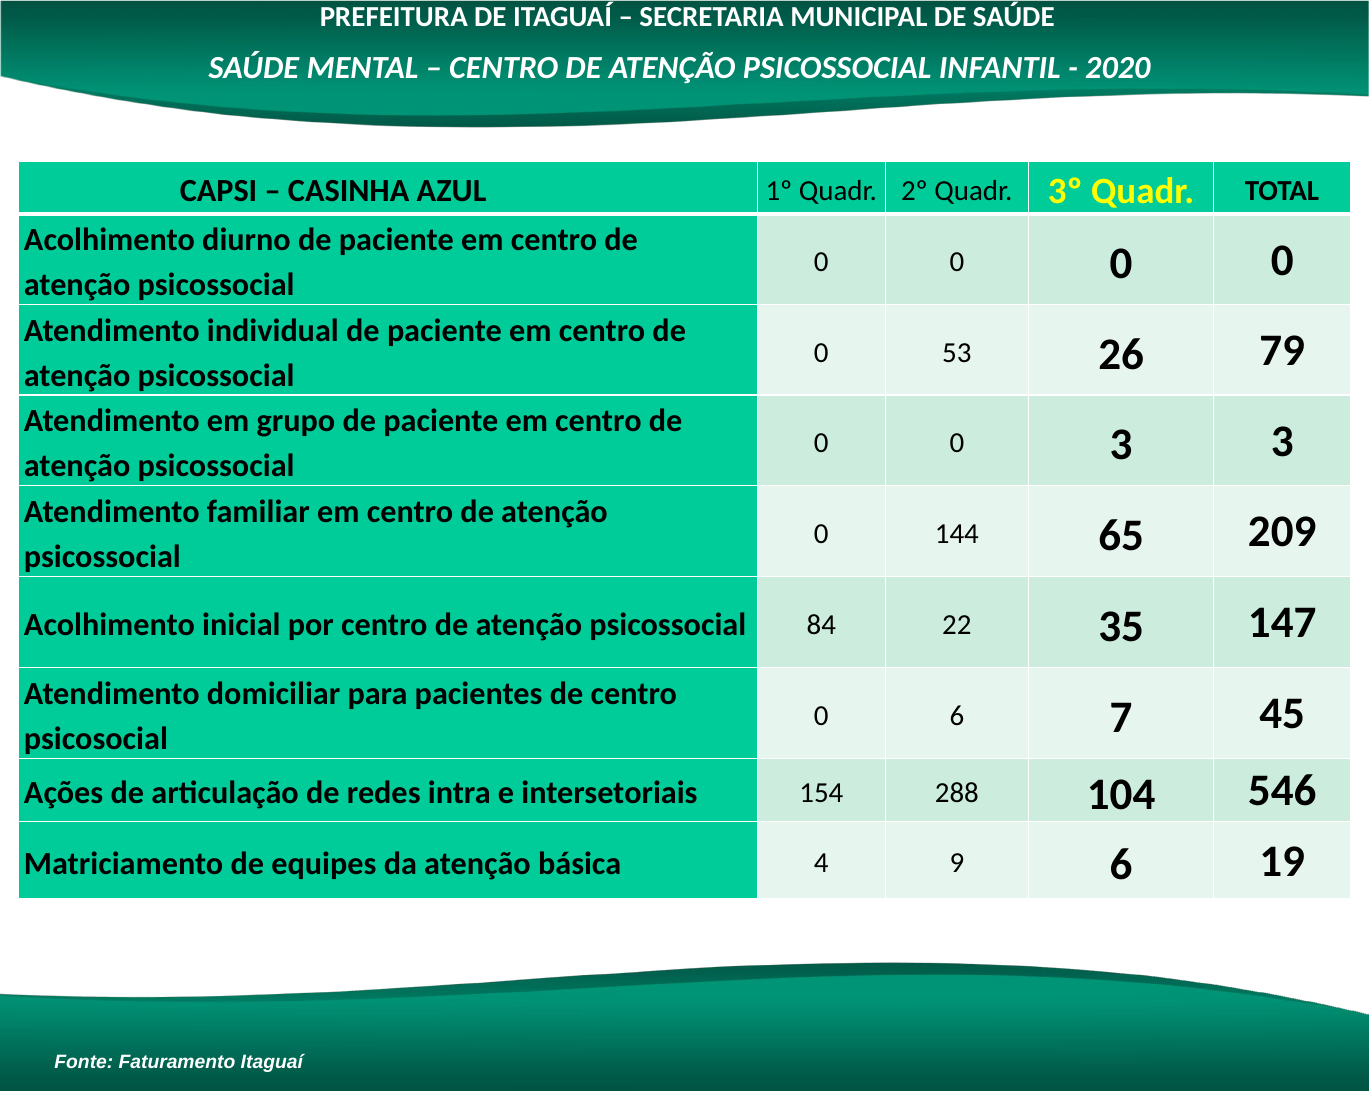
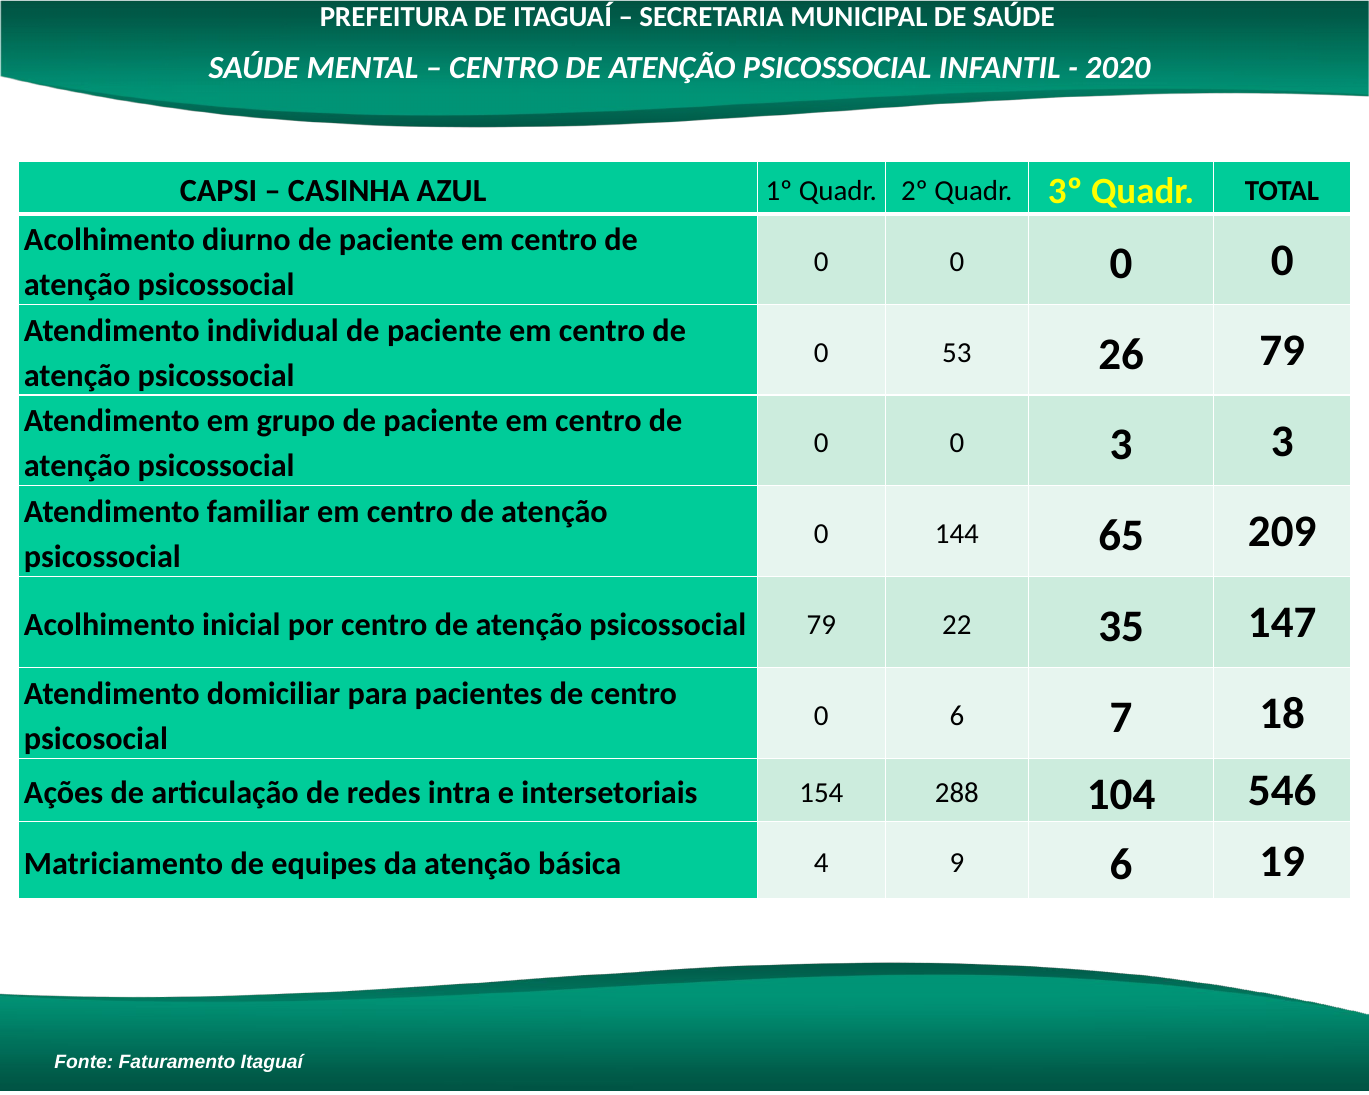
psicossocial 84: 84 -> 79 (821, 625)
45: 45 -> 18 (1282, 714)
